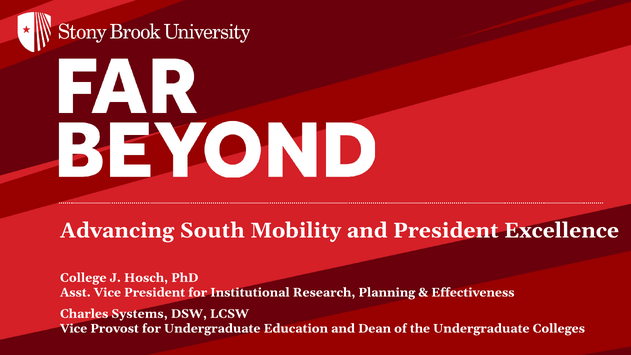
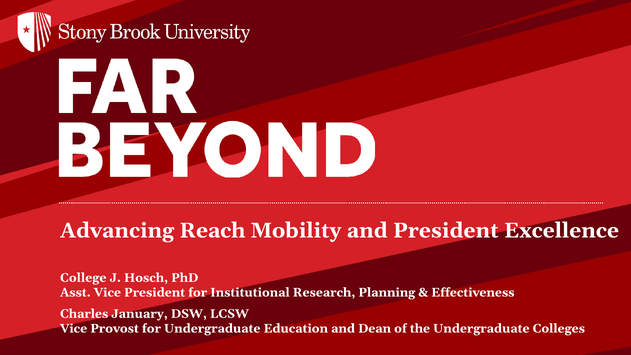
South: South -> Reach (212, 230)
Systems: Systems -> January (139, 314)
